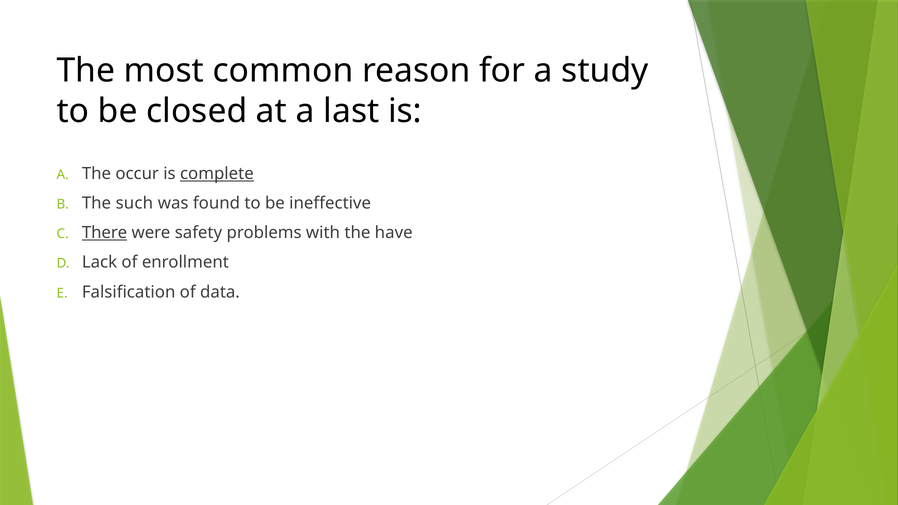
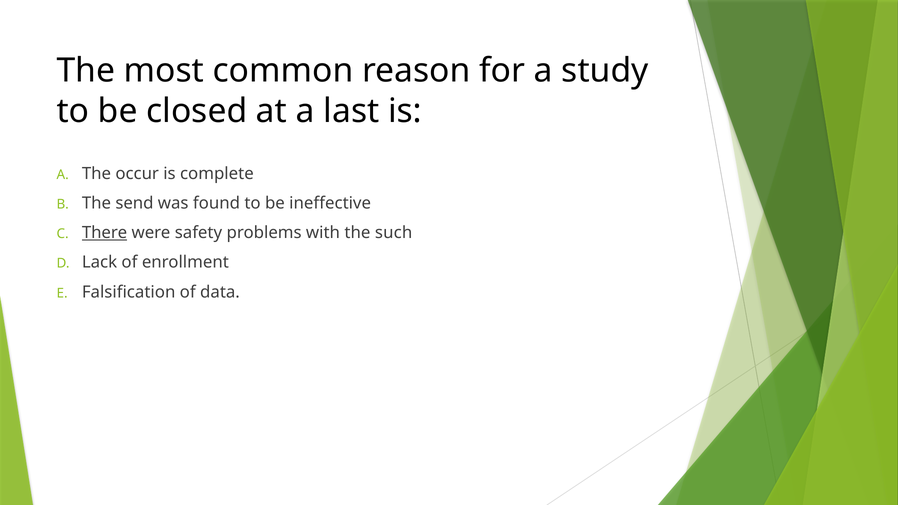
complete underline: present -> none (217, 174)
such: such -> send (134, 203)
have: have -> such (394, 233)
